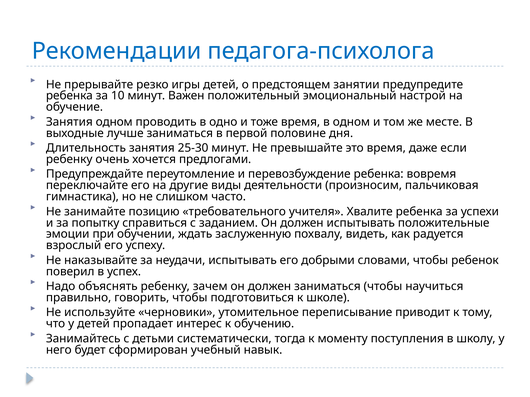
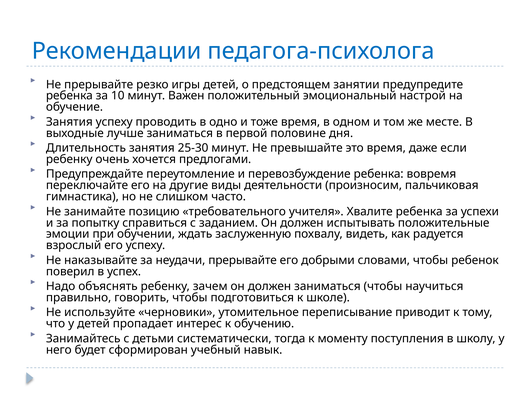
Занятия одном: одном -> успеху (114, 122)
неудачи испытывать: испытывать -> прерывайте (243, 261)
